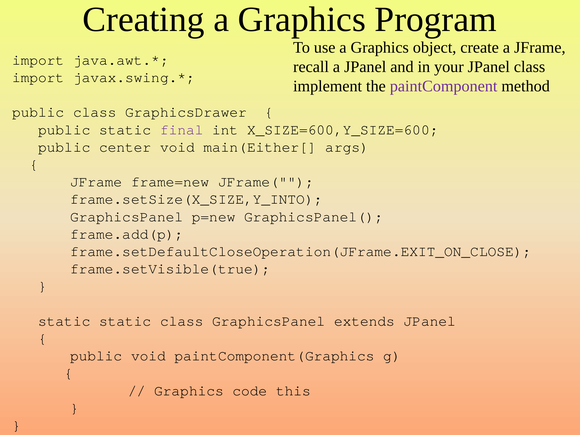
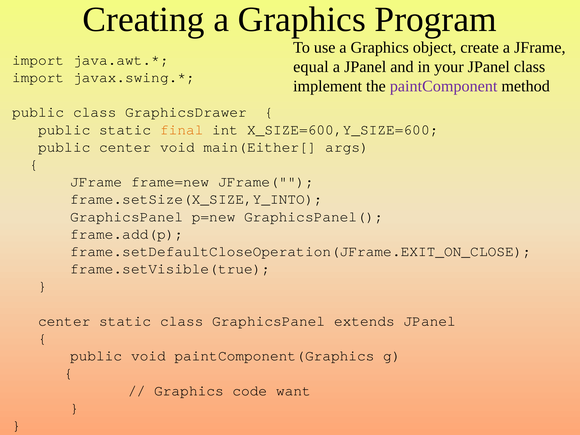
recall: recall -> equal (311, 67)
final colour: purple -> orange (182, 130)
static: static -> center (64, 321)
this: this -> want (293, 391)
